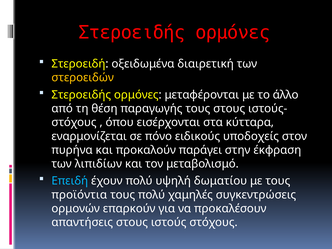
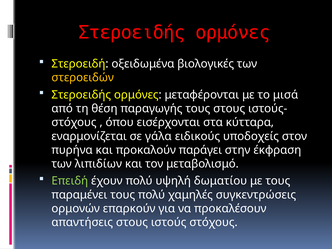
διαιρετική: διαιρετική -> βιολογικές (206, 64)
άλλο: άλλο -> μισά (286, 95)
πόνο: πόνο -> γάλα (158, 136)
Επειδή colour: light blue -> light green (70, 181)
προϊόντια: προϊόντια -> παραμένει (79, 195)
